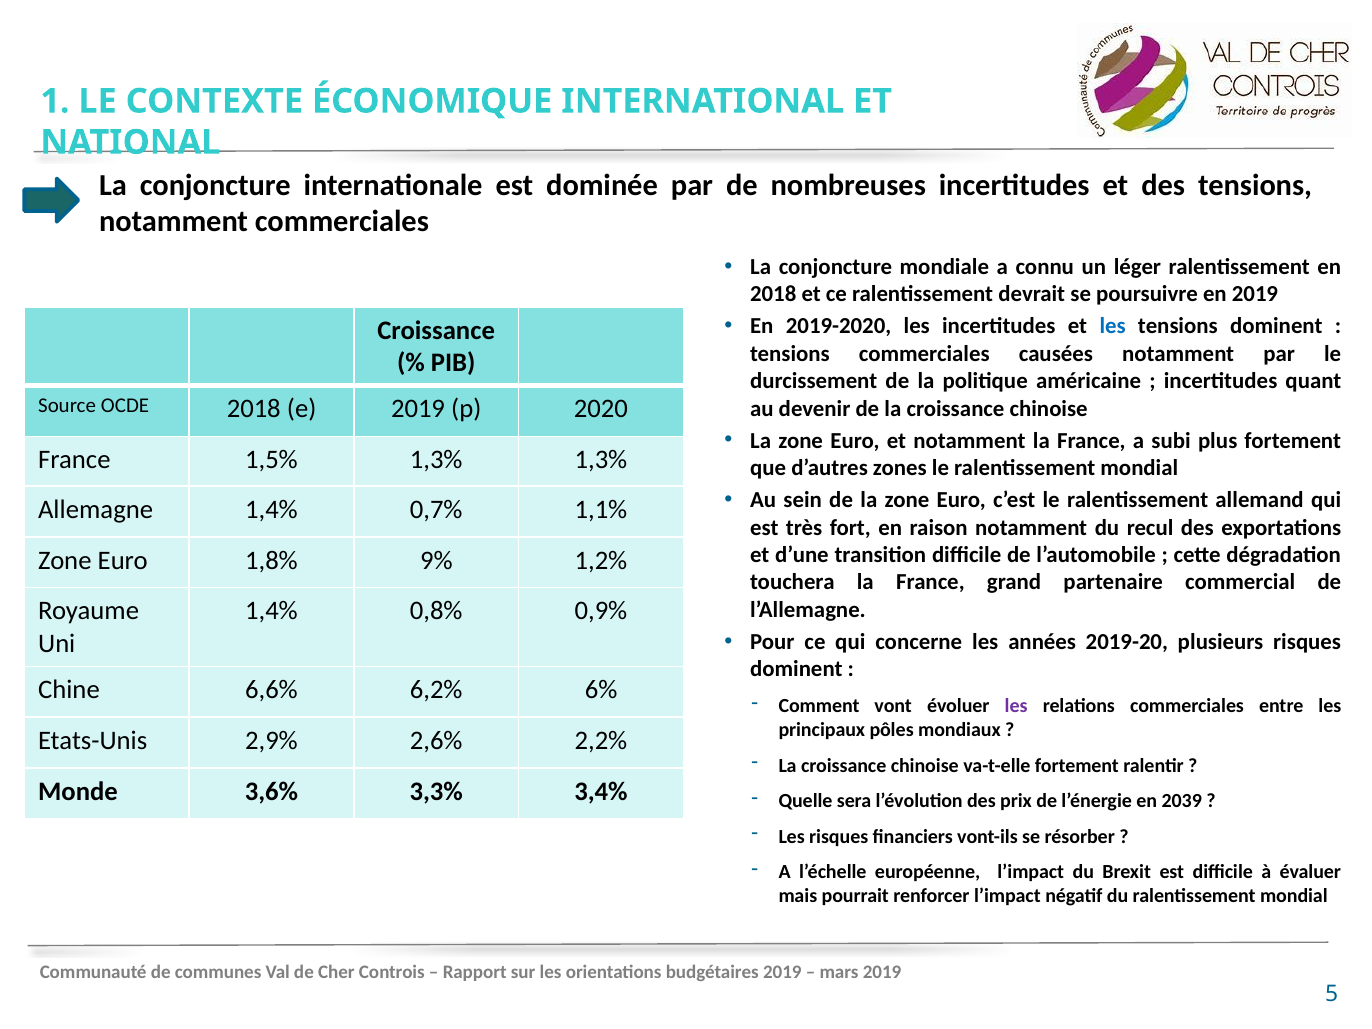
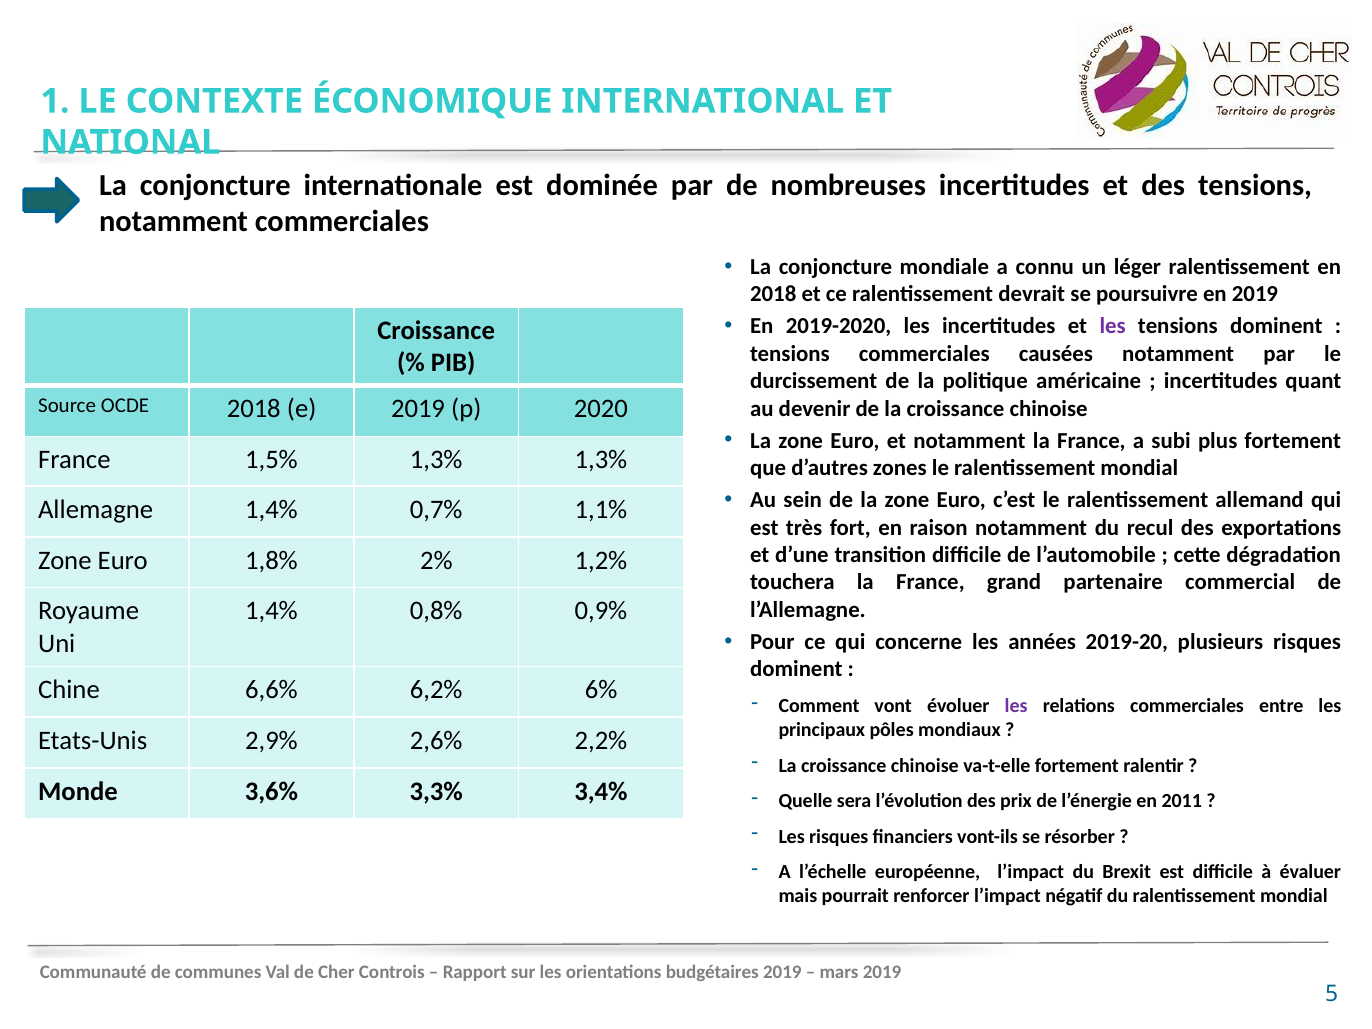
les colour: blue -> purple (1113, 326)
9%: 9% -> 2% (436, 560)
2039: 2039 -> 2011 (1182, 801)
